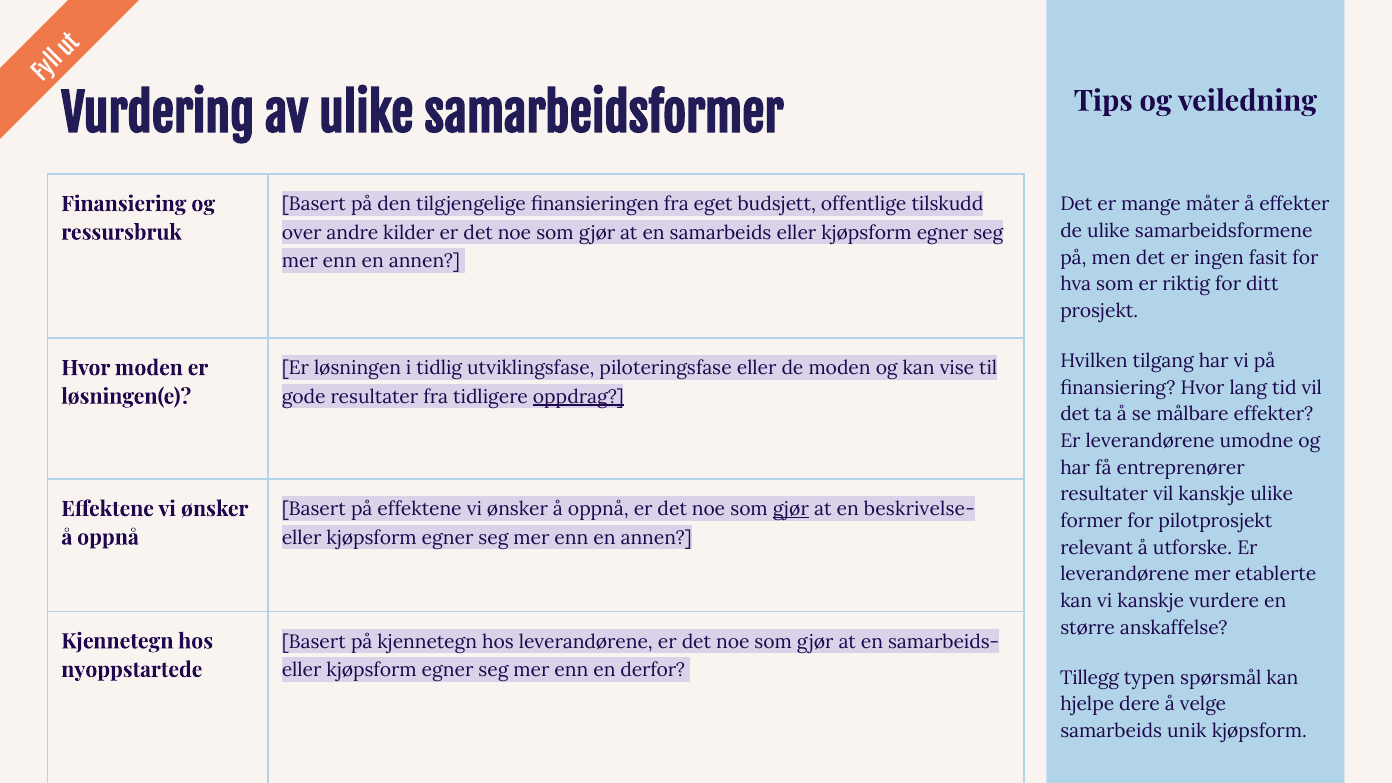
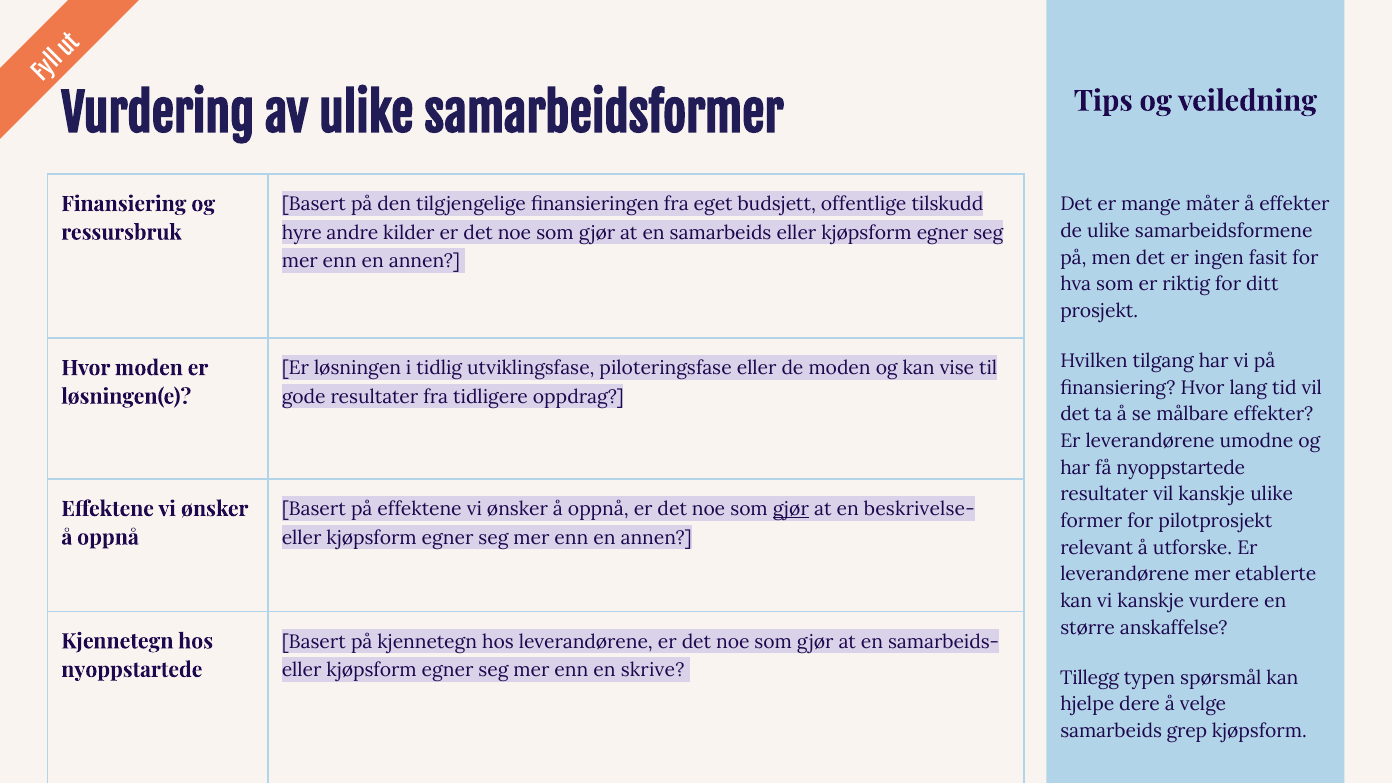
over: over -> hyre (302, 233)
oppdrag underline: present -> none (578, 397)
få entreprenører: entreprenører -> nyoppstartede (1181, 468)
derfor: derfor -> skrive (653, 670)
unik: unik -> grep (1187, 731)
